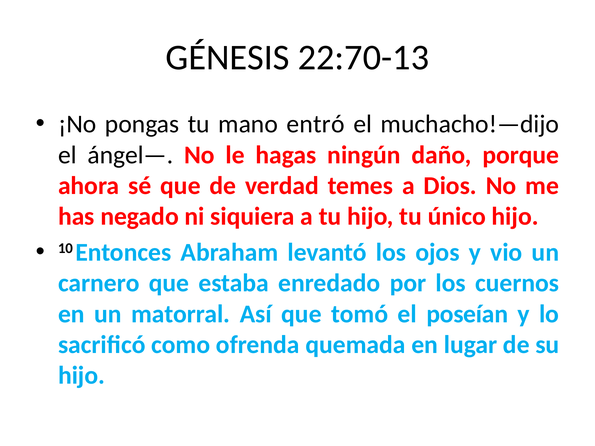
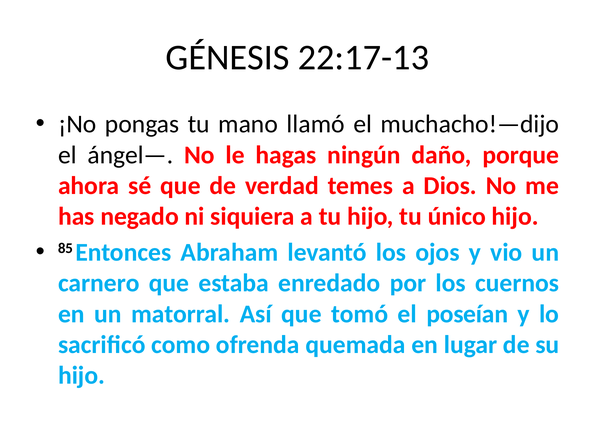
22:70-13: 22:70-13 -> 22:17-13 (363, 58)
entró: entró -> llamó (316, 124)
10: 10 -> 85 (65, 249)
